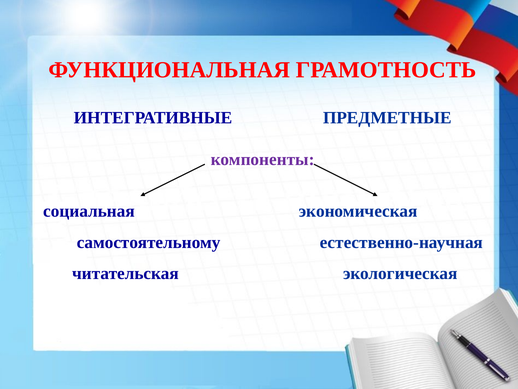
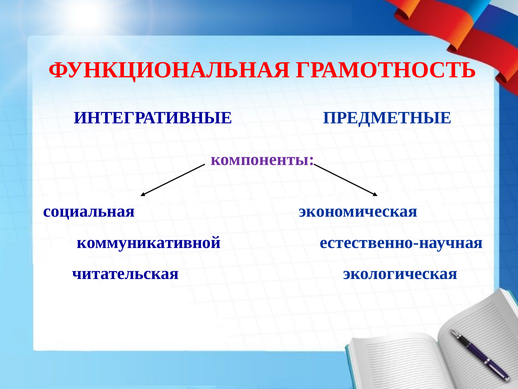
самостоятельному: самостоятельному -> коммуникативной (149, 242)
